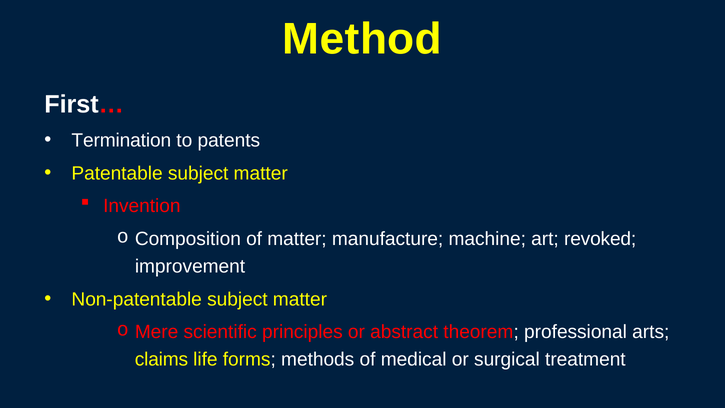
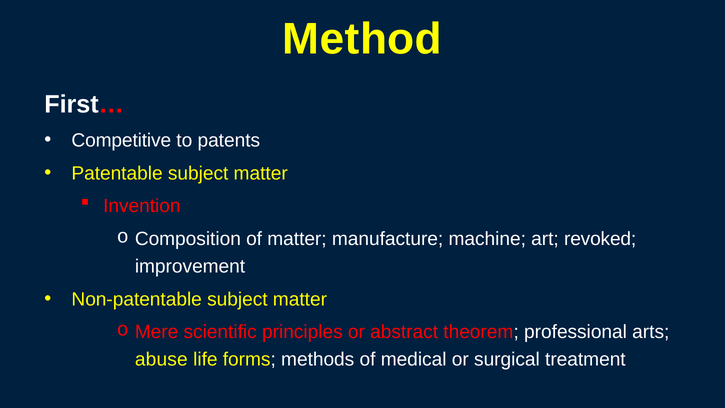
Termination: Termination -> Competitive (121, 140)
claims: claims -> abuse (161, 359)
